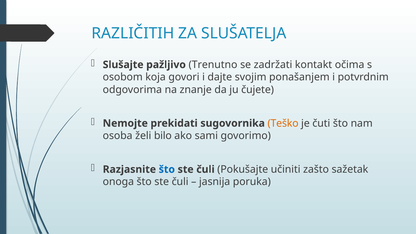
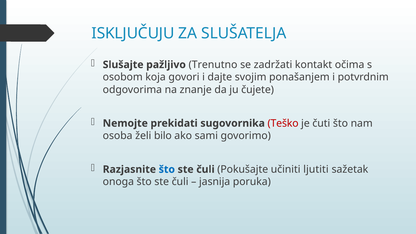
RAZLIČITIH: RAZLIČITIH -> ISKLJUČUJU (133, 33)
Teško colour: orange -> red (283, 123)
zašto: zašto -> ljutiti (316, 169)
